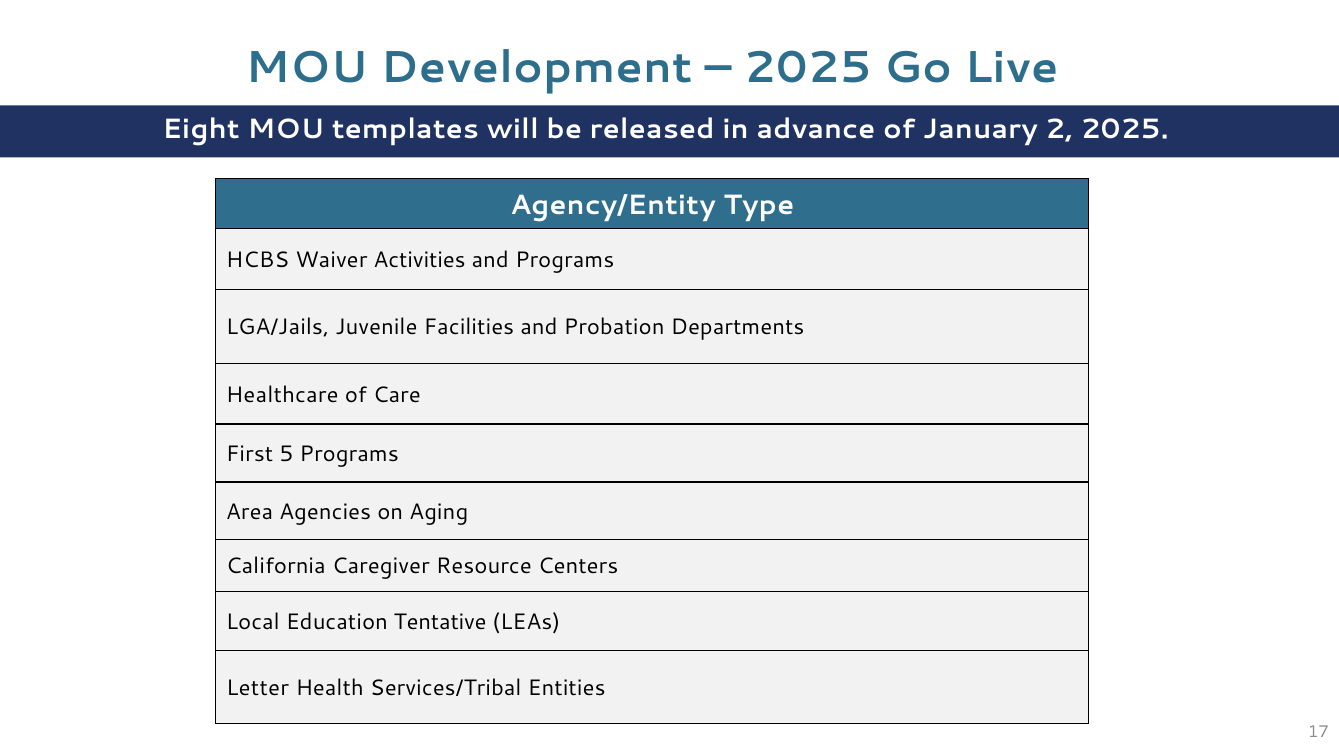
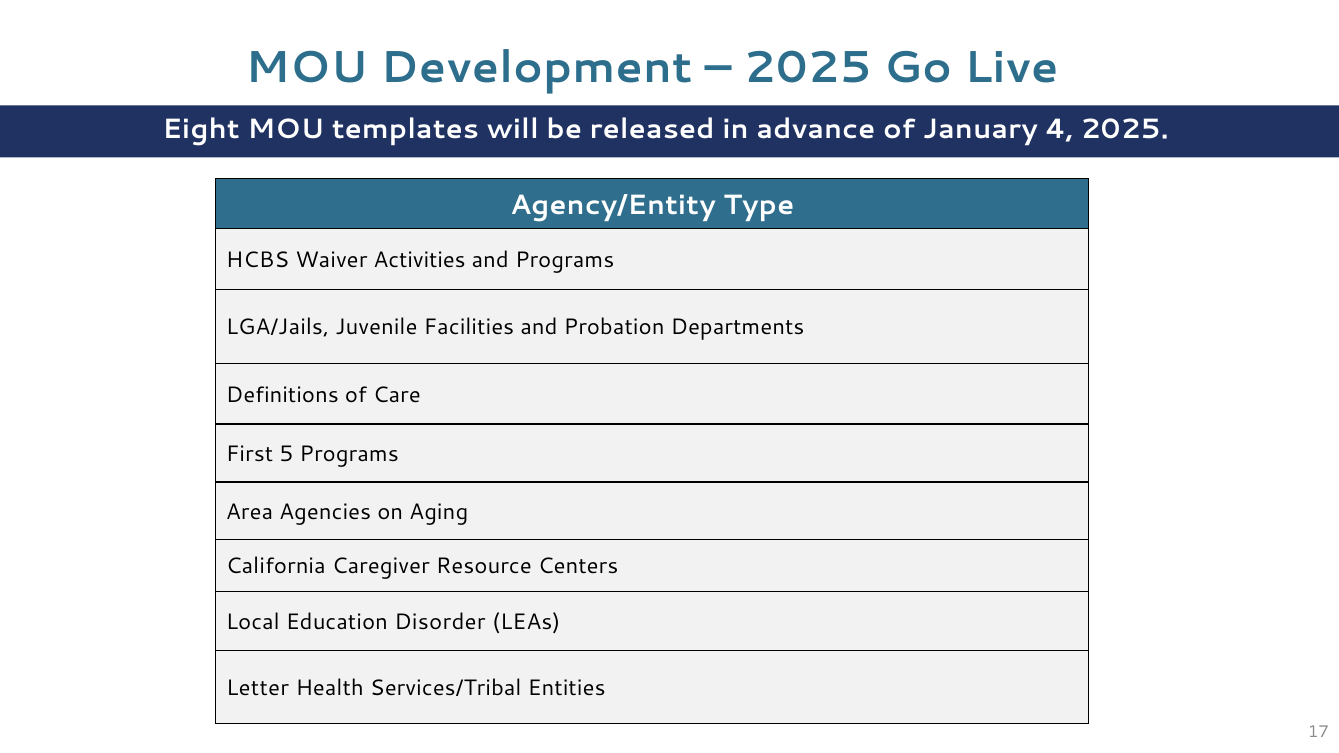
2: 2 -> 4 (1059, 129)
Healthcare: Healthcare -> Definitions (282, 395)
Tentative: Tentative -> Disorder (440, 623)
